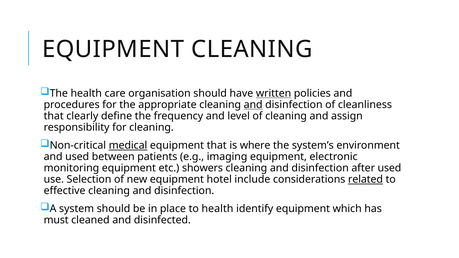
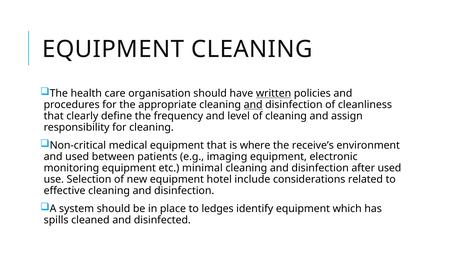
medical underline: present -> none (128, 145)
system’s: system’s -> receive’s (313, 145)
showers: showers -> minimal (202, 168)
related underline: present -> none (365, 179)
to health: health -> ledges (218, 209)
must: must -> spills (56, 220)
